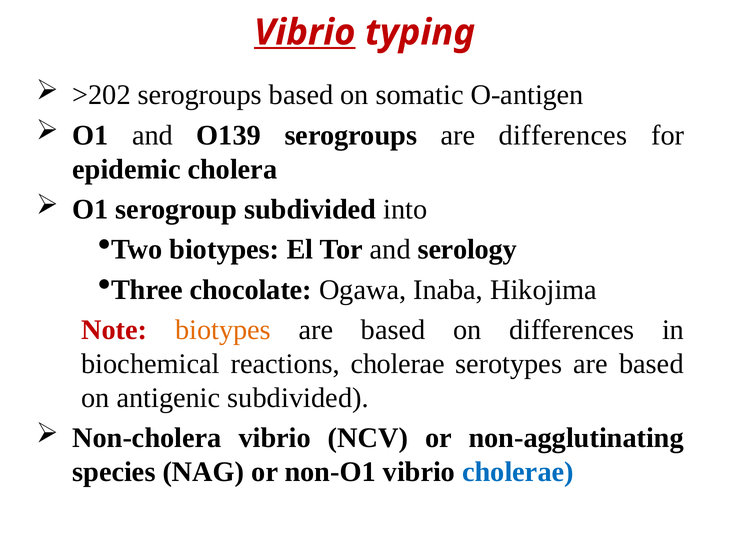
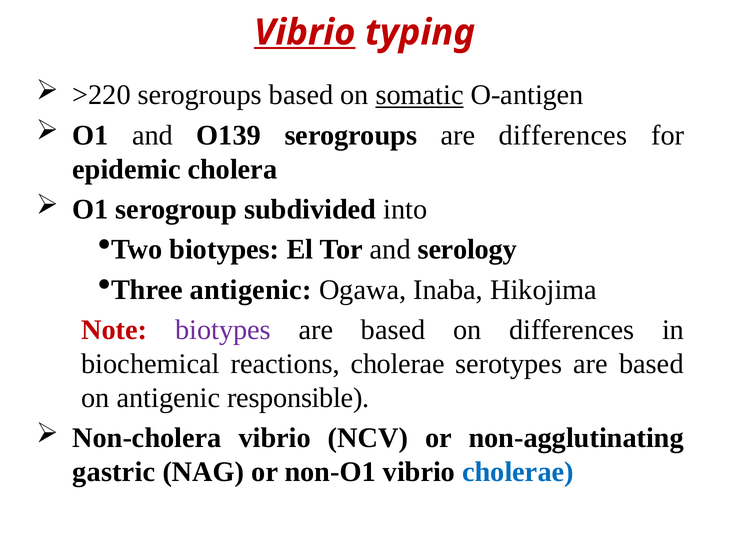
>202: >202 -> >220 (102, 95)
somatic underline: none -> present (420, 95)
chocolate: chocolate -> antigenic (251, 290)
biotypes colour: orange -> purple (223, 330)
antigenic subdivided: subdivided -> responsible (298, 398)
species: species -> gastric (114, 472)
